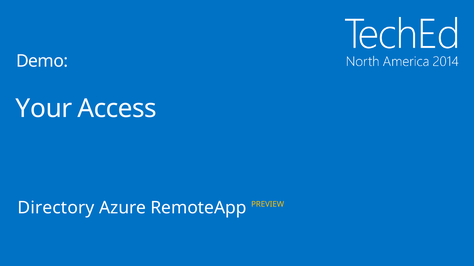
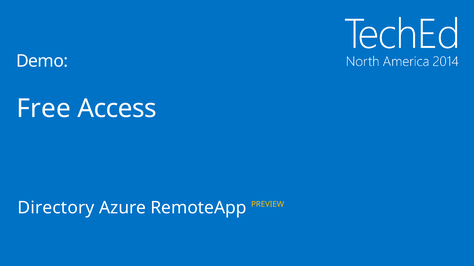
Your: Your -> Free (44, 109)
